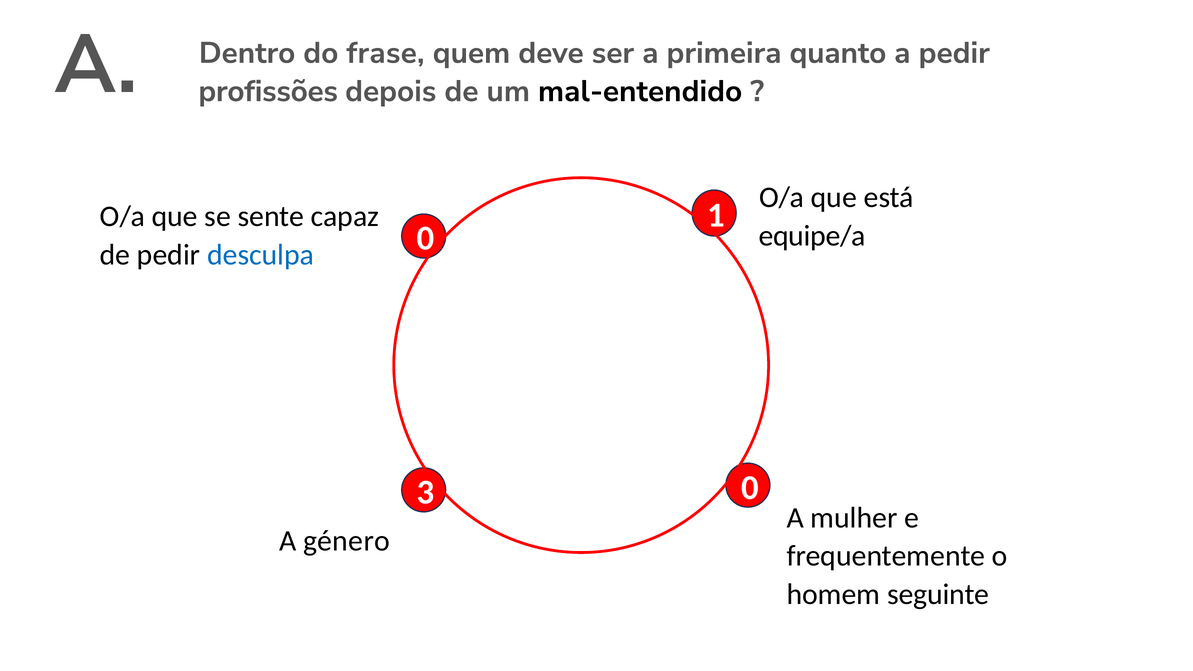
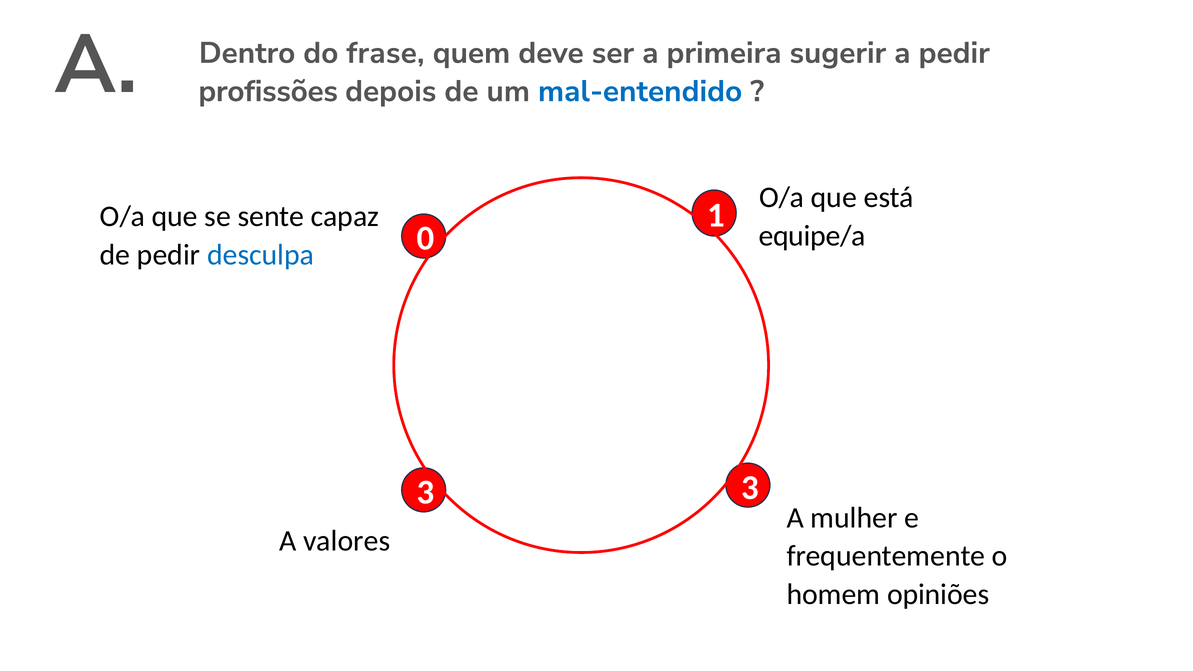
quanto: quanto -> sugerir (838, 53)
mal-entendido colour: black -> blue (640, 91)
3 0: 0 -> 3 (750, 488)
género: género -> valores (347, 541)
seguinte: seguinte -> opiniões (938, 594)
